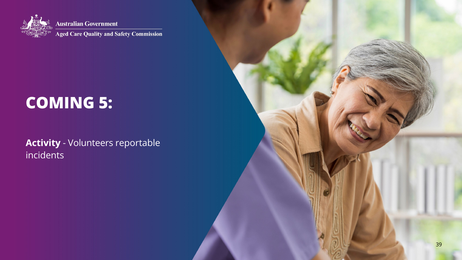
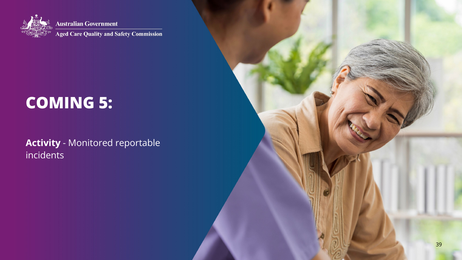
Volunteers: Volunteers -> Monitored (91, 143)
